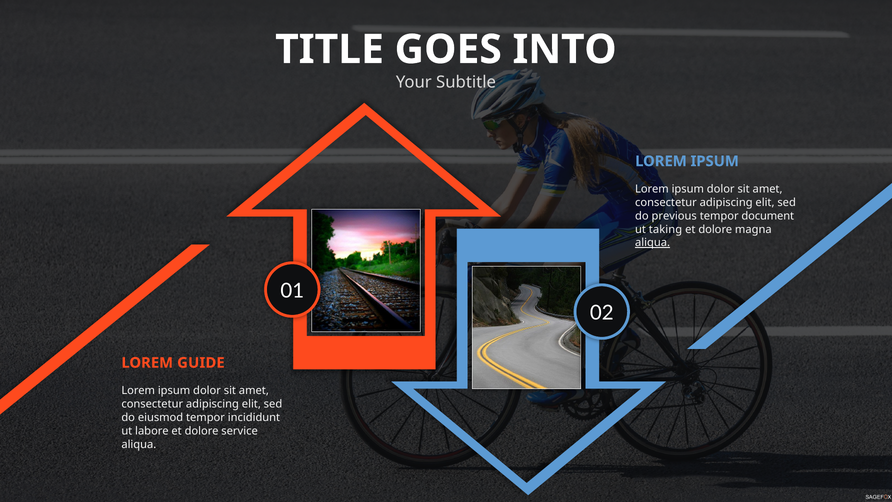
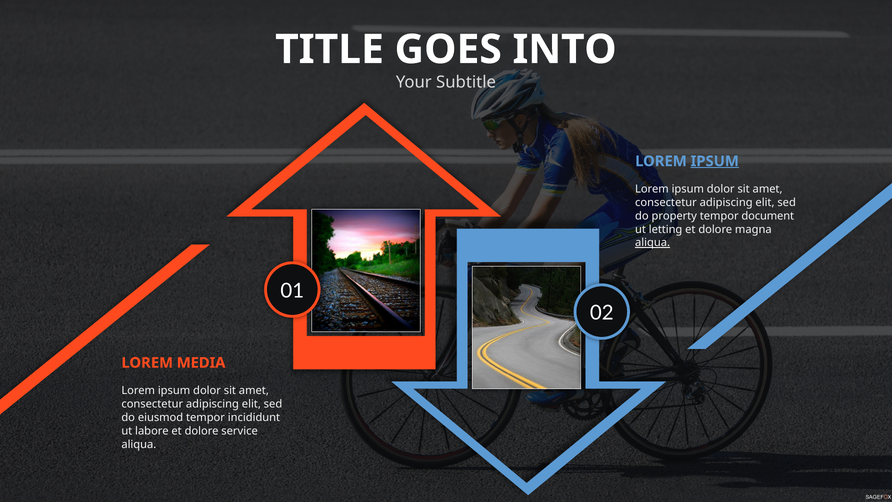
IPSUM underline: none -> present (715, 161)
previous: previous -> property (674, 216)
taking: taking -> letting (666, 229)
GUIDE: GUIDE -> MEDIA (201, 363)
